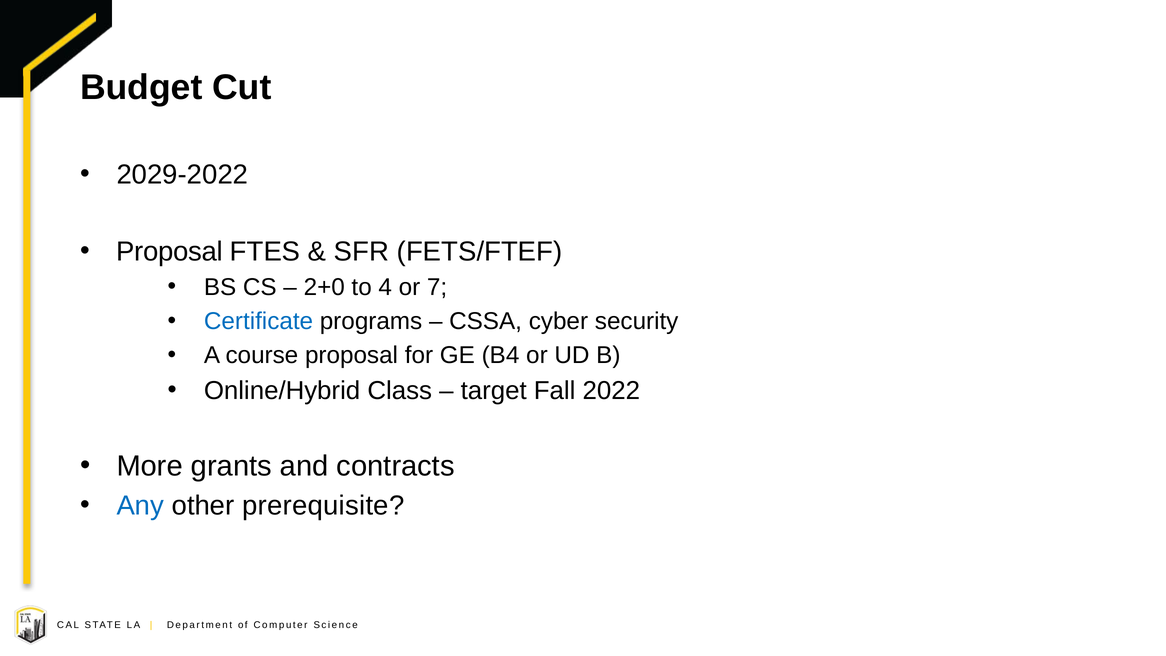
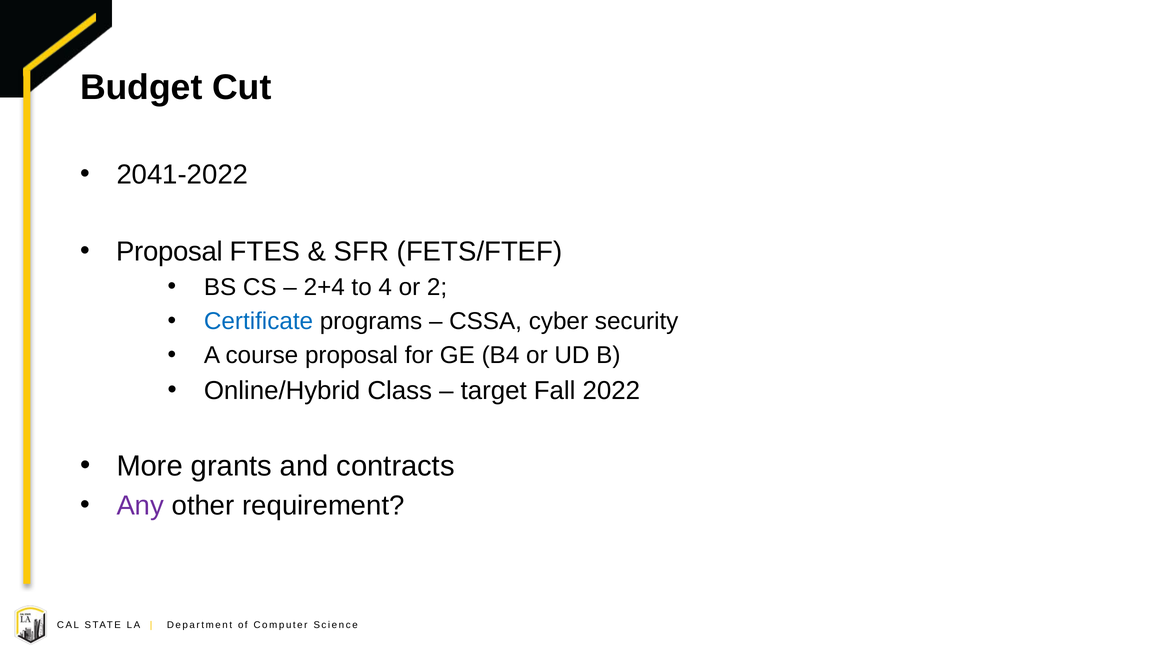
2029-2022: 2029-2022 -> 2041-2022 (182, 174)
2+0: 2+0 -> 2+4 (324, 287)
7: 7 -> 2 (437, 287)
Any colour: blue -> purple (140, 506)
prerequisite: prerequisite -> requirement (323, 506)
